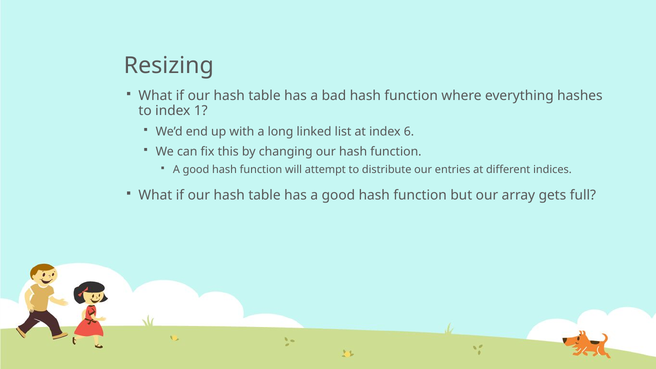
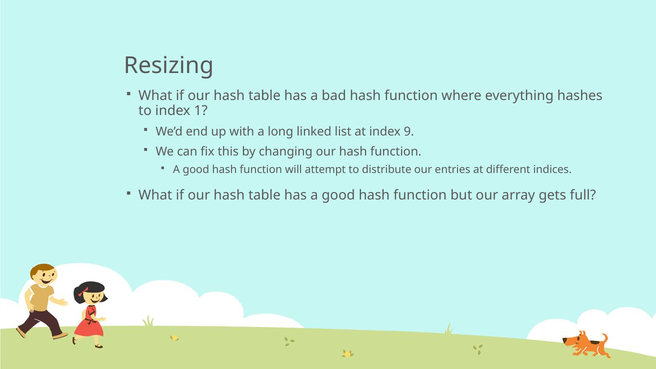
6: 6 -> 9 (409, 131)
